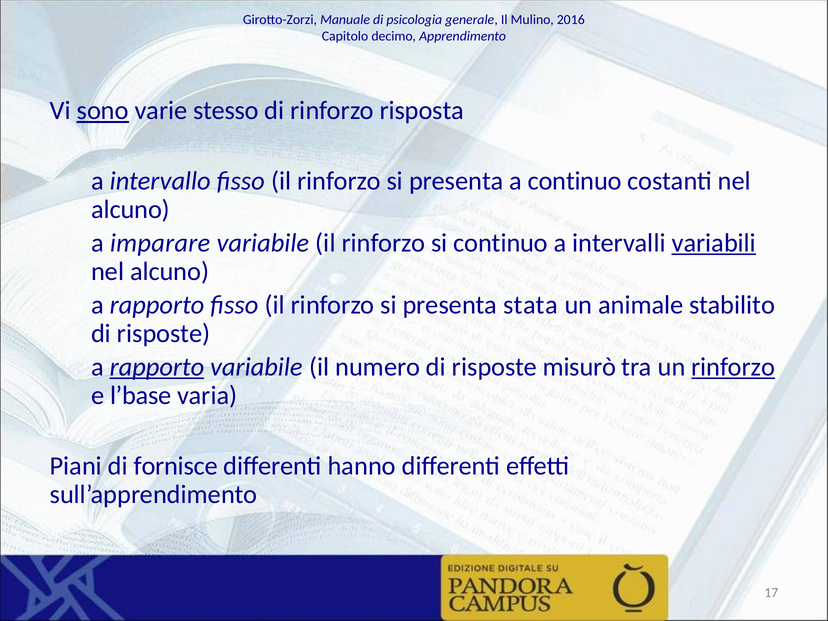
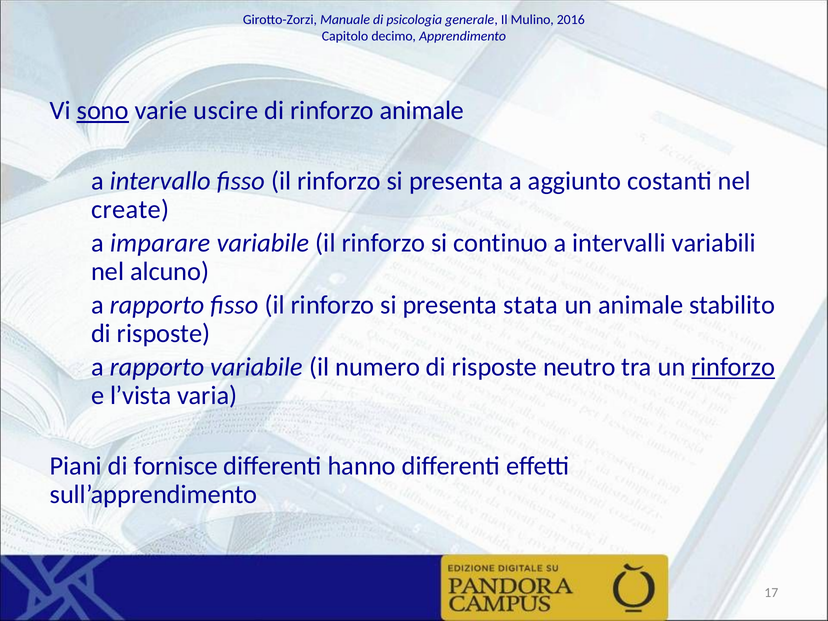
stesso: stesso -> uscire (226, 111)
rinforzo risposta: risposta -> animale (422, 111)
a continuo: continuo -> aggiunto (575, 181)
alcuno: alcuno -> create (130, 209)
variabili underline: present -> none (714, 243)
rapporto underline: present -> none (157, 367)
misurò: misurò -> neutro (579, 367)
l’base: l’base -> l’vista (141, 396)
